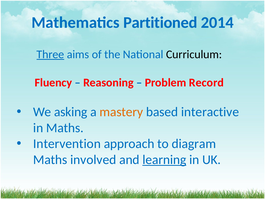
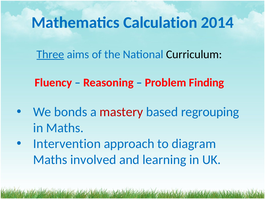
Partitioned: Partitioned -> Calculation (160, 23)
Record: Record -> Finding (207, 83)
asking: asking -> bonds (71, 112)
mastery colour: orange -> red (121, 112)
interactive: interactive -> regrouping (210, 112)
learning underline: present -> none (164, 159)
